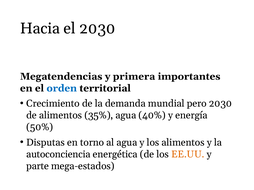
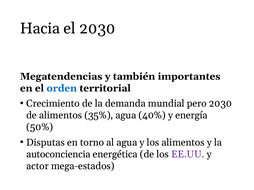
primera: primera -> también (134, 77)
EE.UU colour: orange -> purple (188, 155)
parte: parte -> actor (38, 166)
